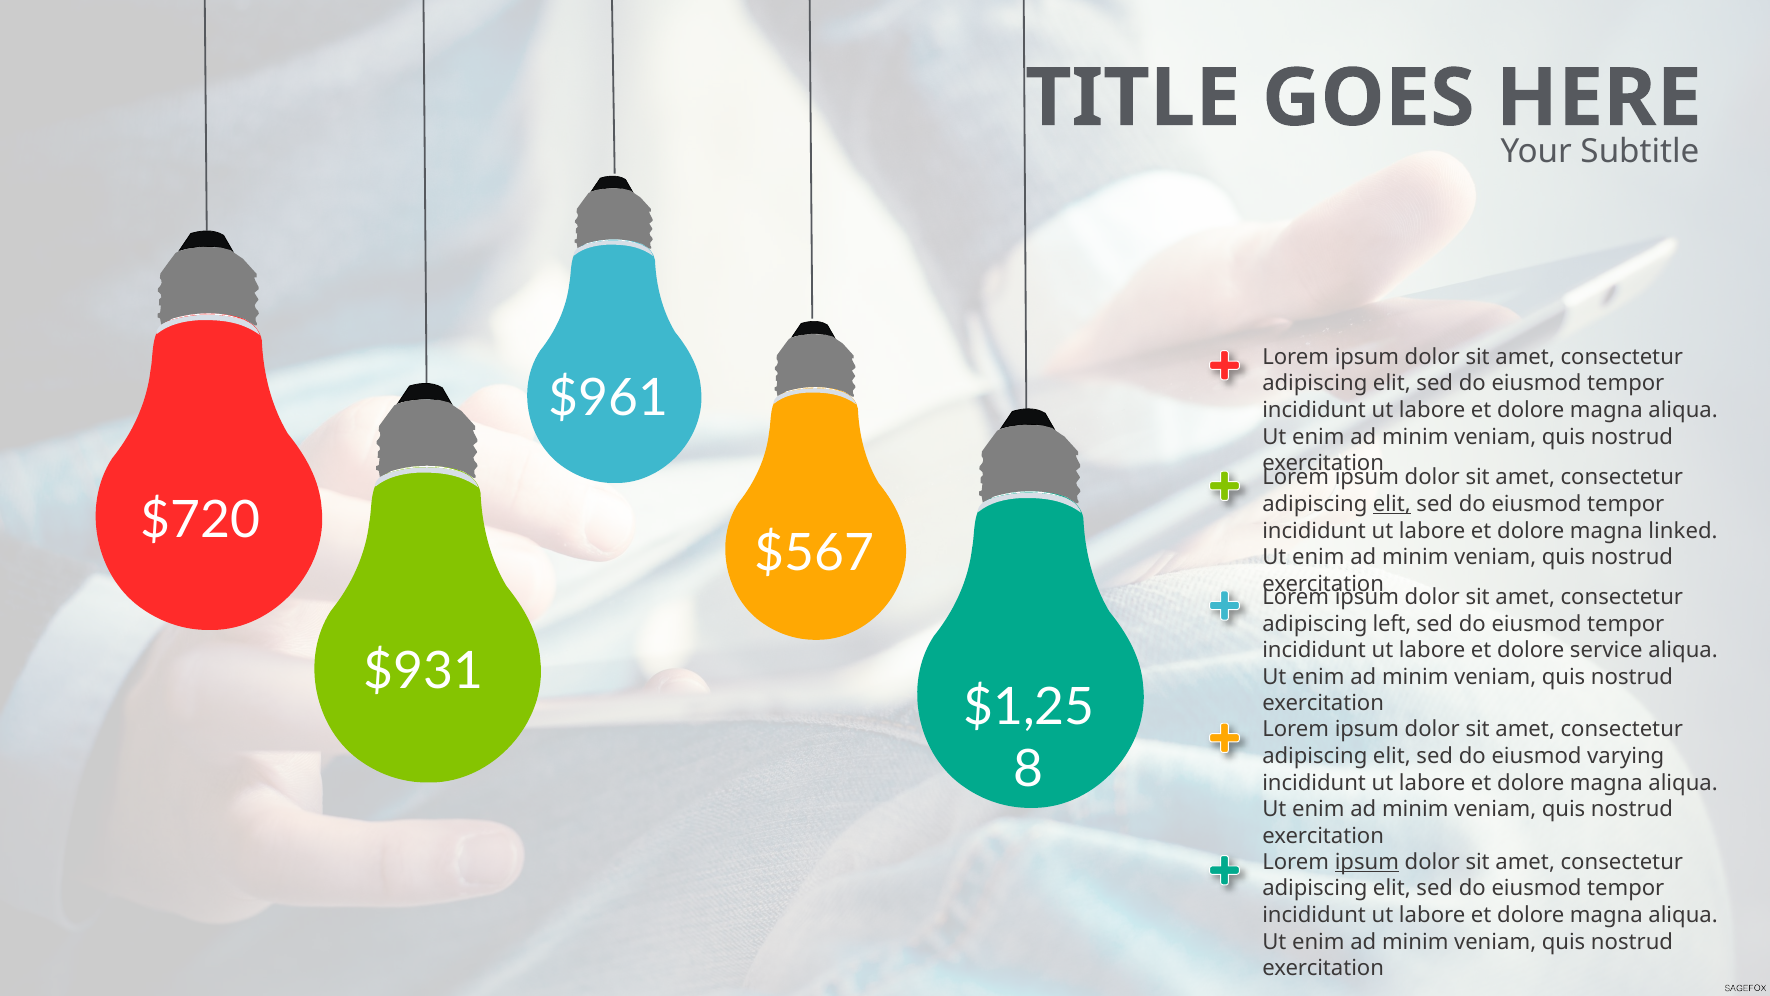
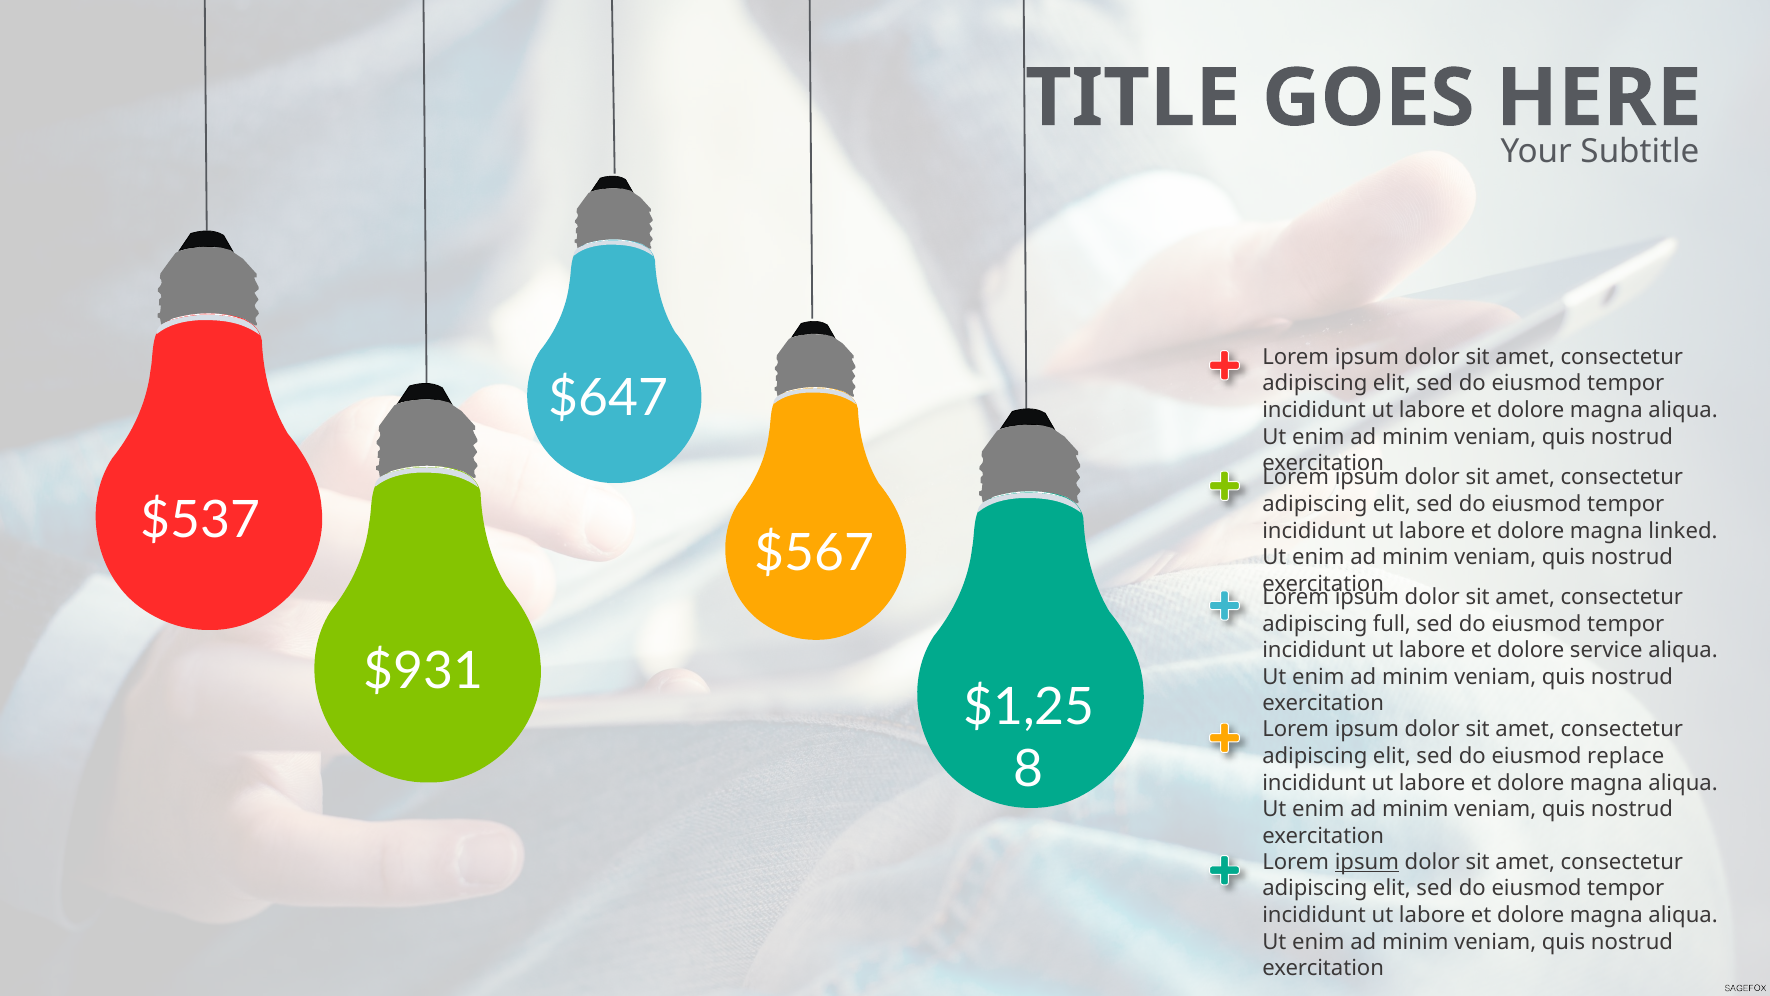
$961: $961 -> $647 (609, 398)
elit underline: present -> none (1392, 504)
$720: $720 -> $537 (200, 520)
left: left -> full (1392, 624)
varying: varying -> replace (1626, 756)
